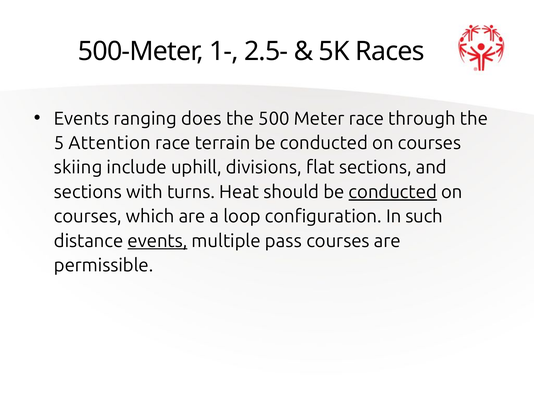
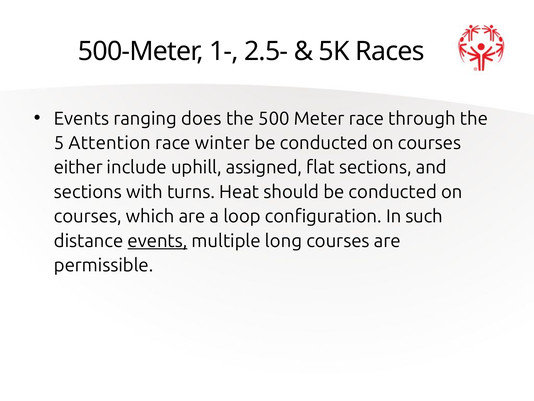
terrain: terrain -> winter (222, 143)
skiing: skiing -> either (78, 167)
divisions: divisions -> assigned (264, 167)
conducted underline: present -> none (393, 192)
pass: pass -> long (283, 241)
